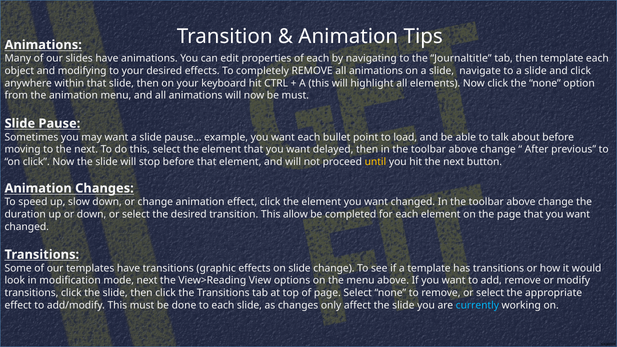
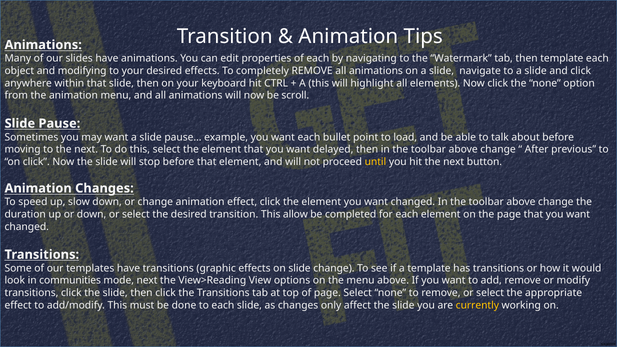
Journaltitle: Journaltitle -> Watermark (461, 59)
be must: must -> scroll (295, 96)
modification: modification -> communities (70, 281)
currently colour: light blue -> yellow (477, 305)
